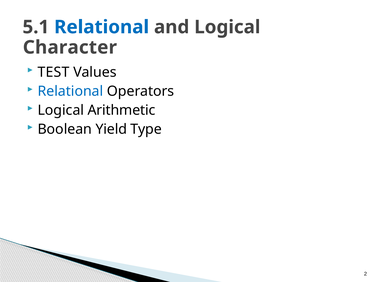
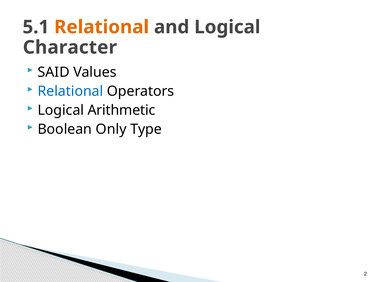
Relational colour: blue -> orange (102, 27)
TEST: TEST -> SAID (54, 72)
Yield: Yield -> Only (111, 129)
